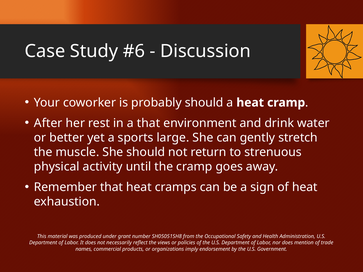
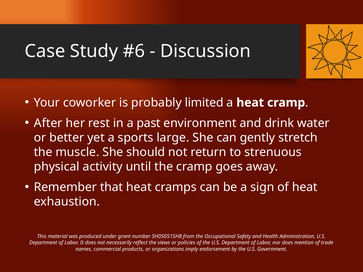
probably should: should -> limited (204, 103)
a that: that -> past (149, 123)
